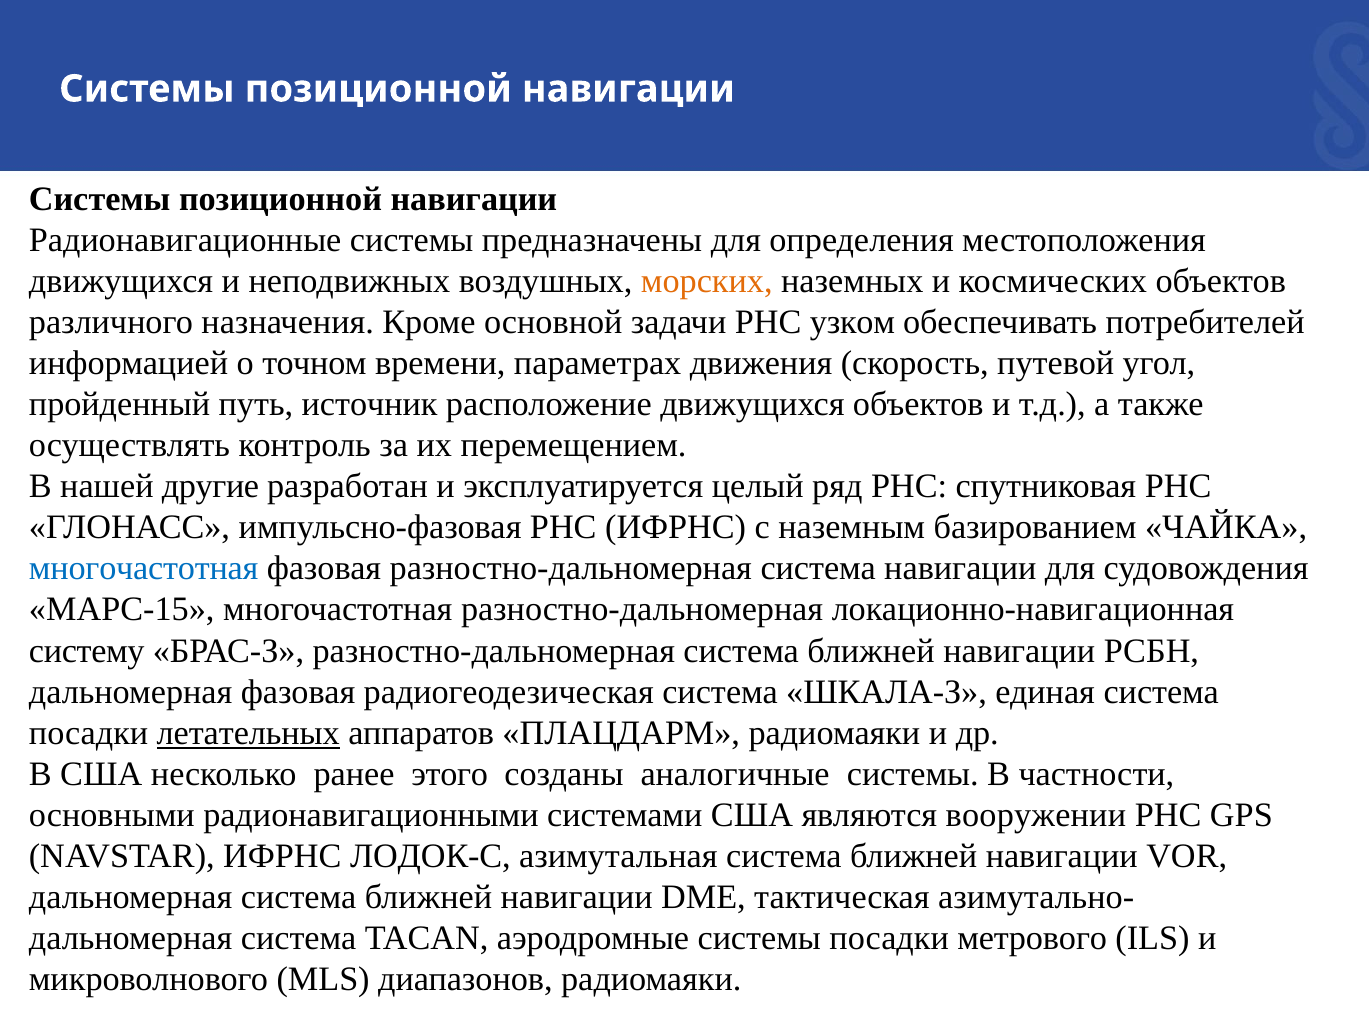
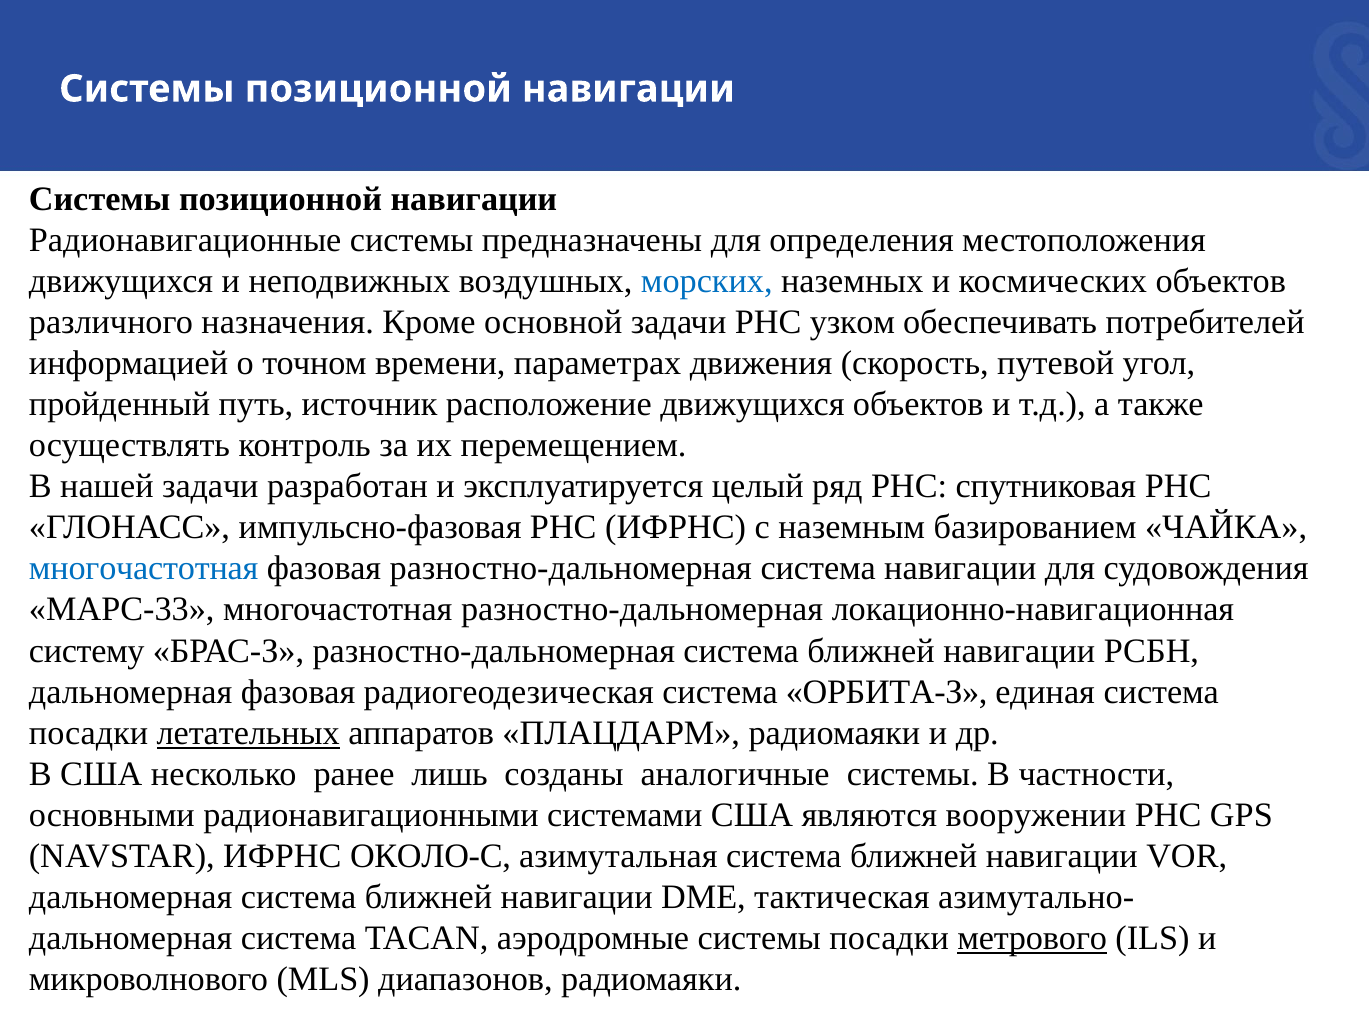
морских colour: orange -> blue (707, 281)
нашей другие: другие -> задачи (210, 486)
МАРС-15: МАРС-15 -> МАРС-33 (122, 609)
ШКАЛА-З: ШКАЛА-З -> ОРБИТА-З (887, 692)
этого: этого -> лишь (450, 774)
ЛОДОК-C: ЛОДОК-C -> ОКОЛО-C (430, 856)
метрового underline: none -> present (1032, 938)
